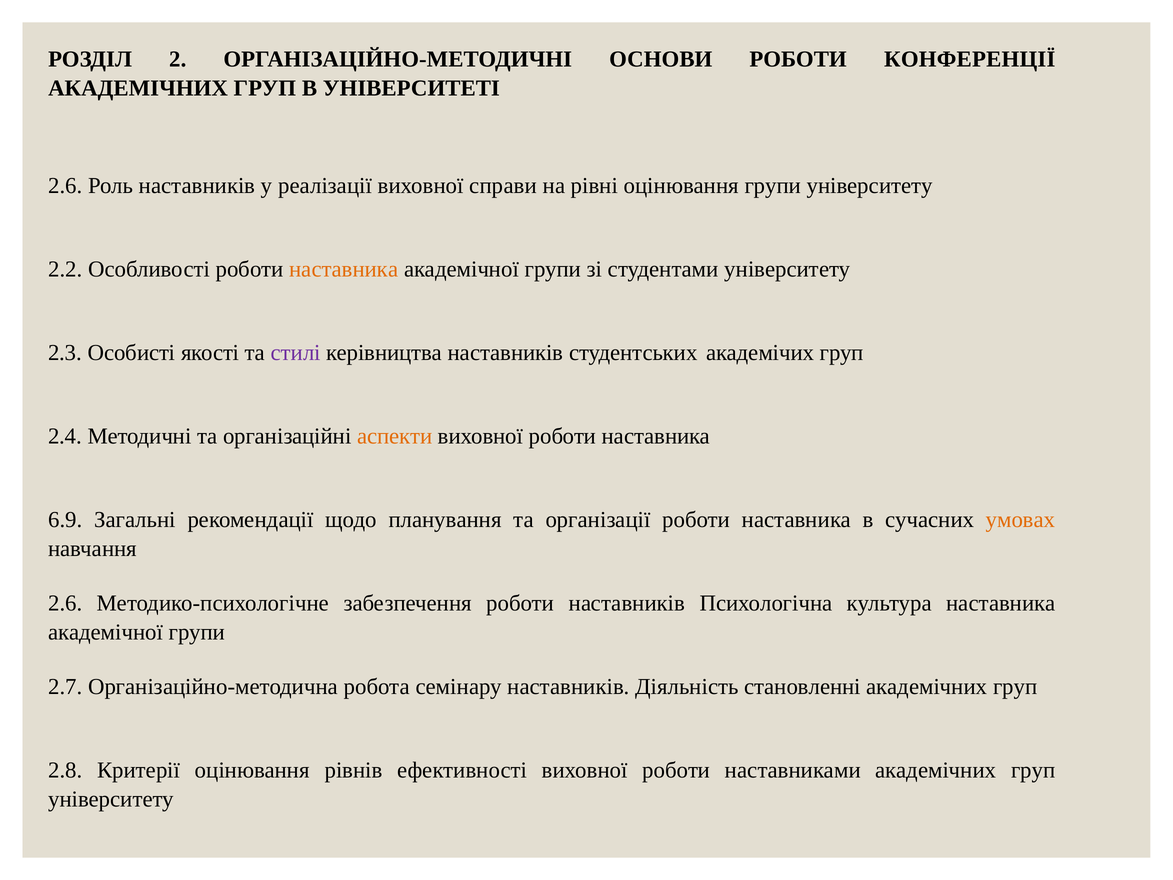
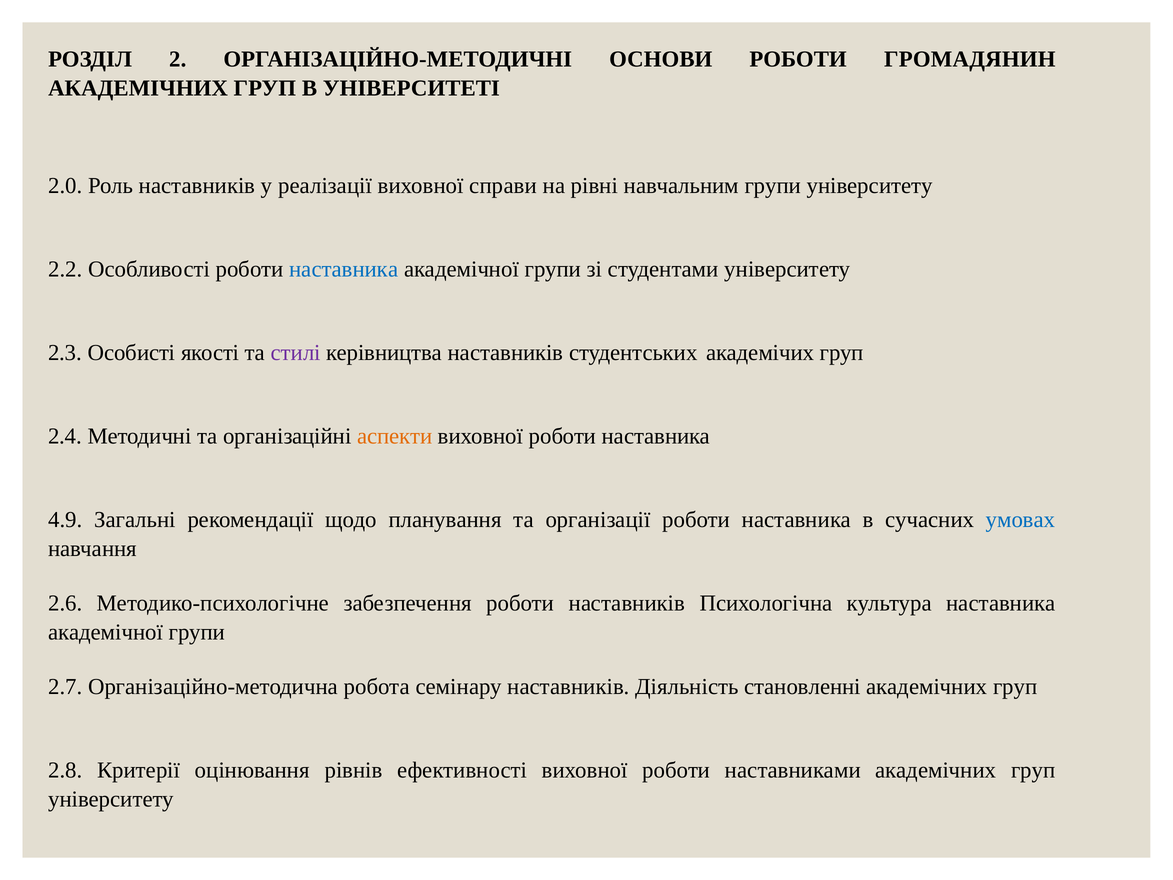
КОНФЕРЕНЦІЇ: КОНФЕРЕНЦІЇ -> ГРОМАДЯНИН (970, 59)
2.6: 2.6 -> 2.0 (65, 186)
рівні оцінювання: оцінювання -> навчальним (681, 186)
наставника colour: orange -> blue (344, 269)
6.9: 6.9 -> 4.9 (65, 520)
умовах colour: orange -> blue (1021, 520)
